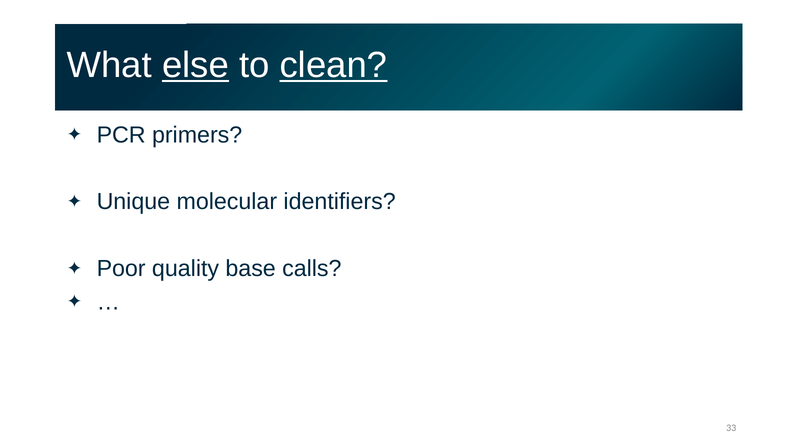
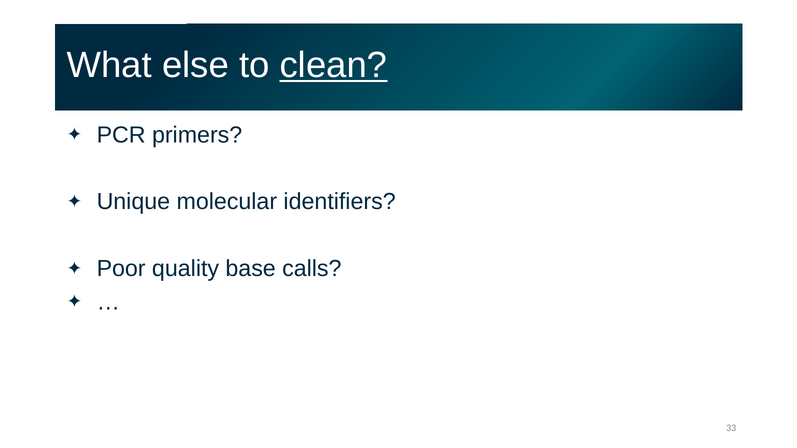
else underline: present -> none (196, 65)
